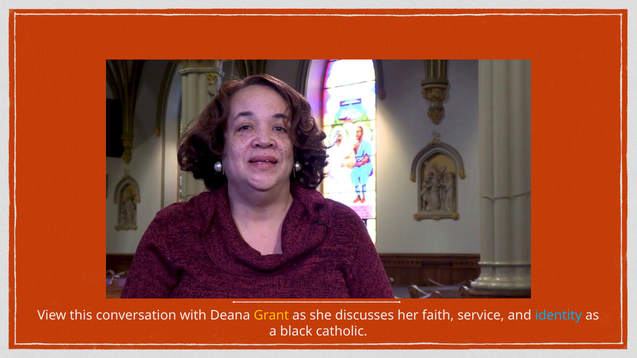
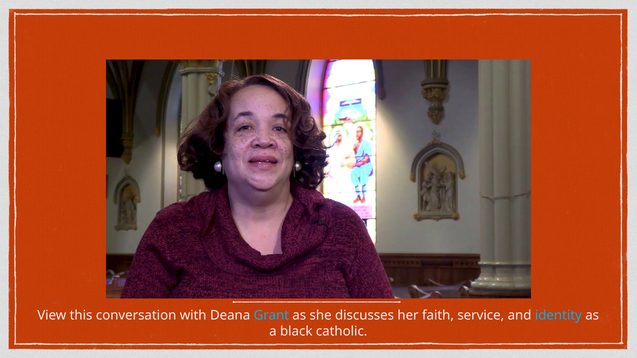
Grant colour: yellow -> light blue (271, 316)
